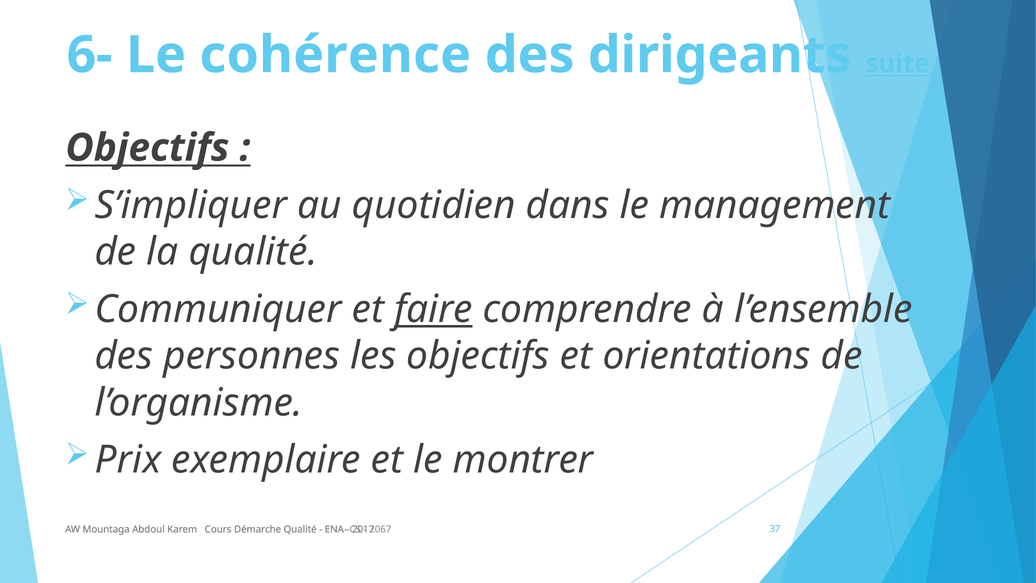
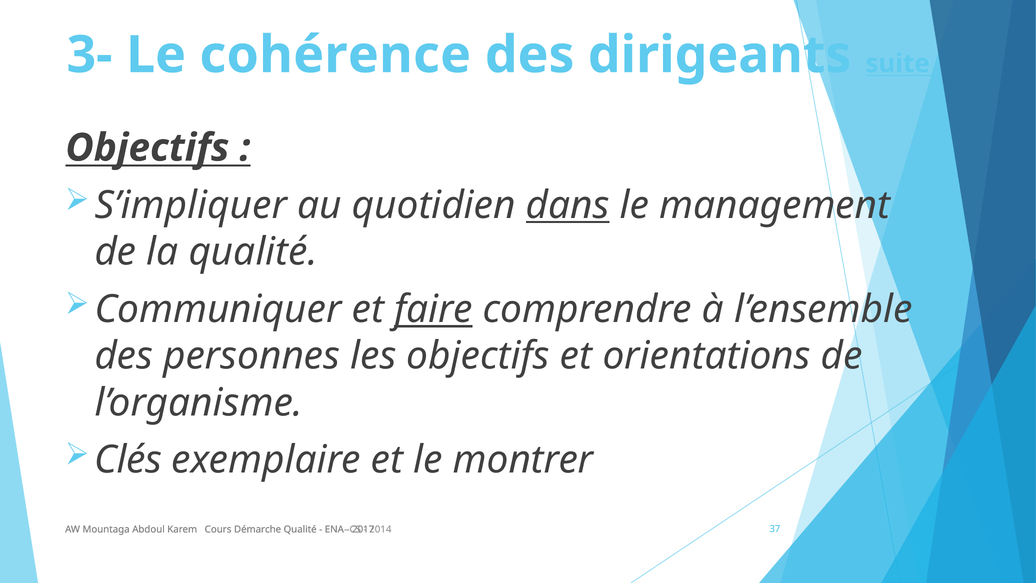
6-: 6- -> 3- (90, 55)
dans underline: none -> present (568, 205)
Prix: Prix -> Clés (128, 460)
2067: 2067 -> 2014 (380, 530)
